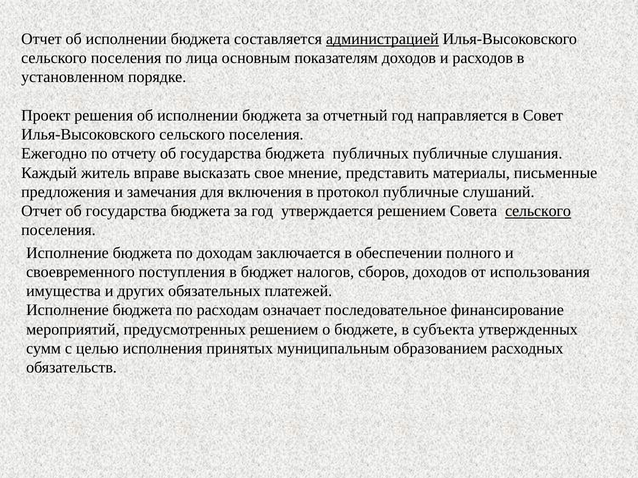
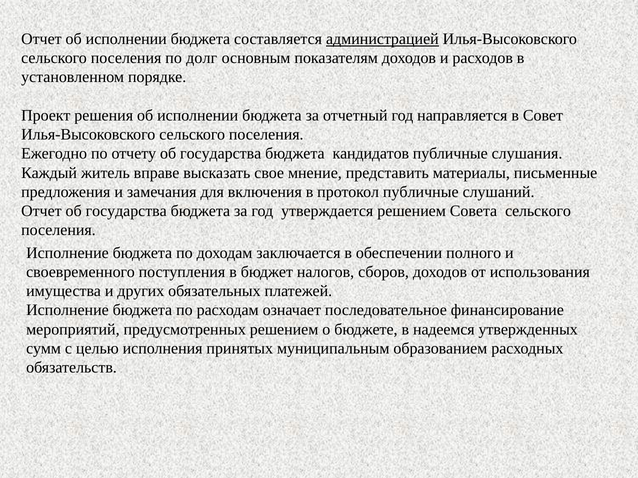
лица: лица -> долг (202, 58)
публичных: публичных -> кандидатов (371, 154)
сельского underline: present -> none (538, 211)
субъекта: субъекта -> надеемся (444, 330)
